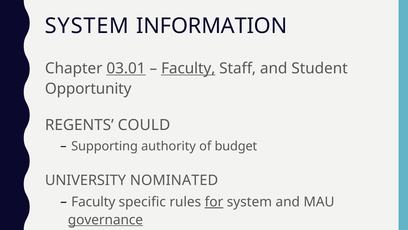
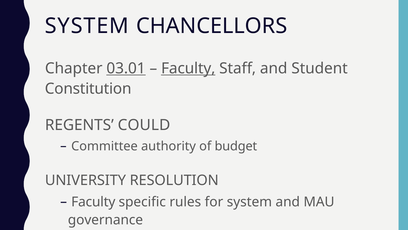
INFORMATION: INFORMATION -> CHANCELLORS (212, 26)
Opportunity: Opportunity -> Constitution (88, 88)
Supporting: Supporting -> Committee (104, 146)
NOMINATED: NOMINATED -> RESOLUTION (174, 180)
for underline: present -> none (214, 201)
governance underline: present -> none (105, 219)
